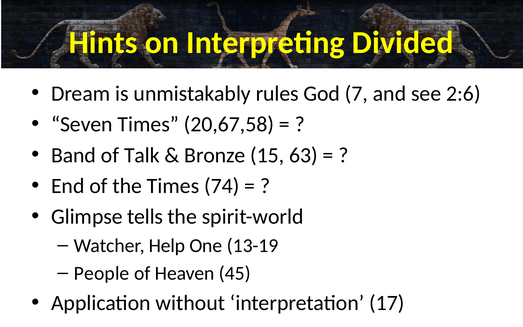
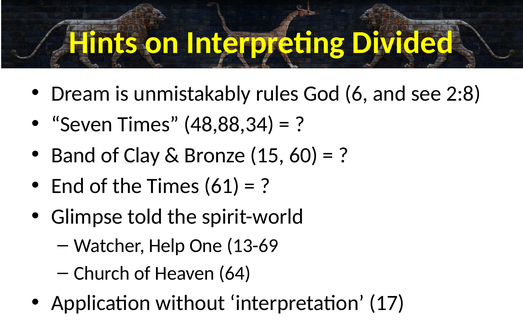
7: 7 -> 6 (356, 93)
2:6: 2:6 -> 2:8 (463, 93)
20,67,58: 20,67,58 -> 48,88,34 (229, 124)
Talk: Talk -> Clay (142, 155)
63: 63 -> 60 (303, 155)
74: 74 -> 61 (222, 186)
tells: tells -> told (145, 217)
13-19: 13-19 -> 13-69 (253, 245)
People: People -> Church (102, 273)
45: 45 -> 64 (235, 273)
